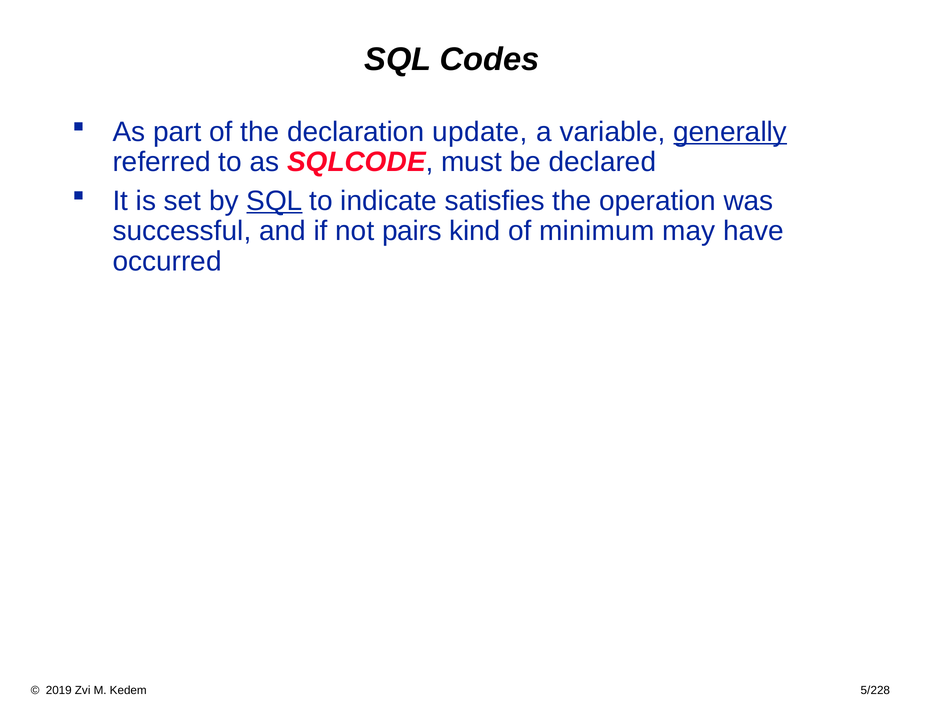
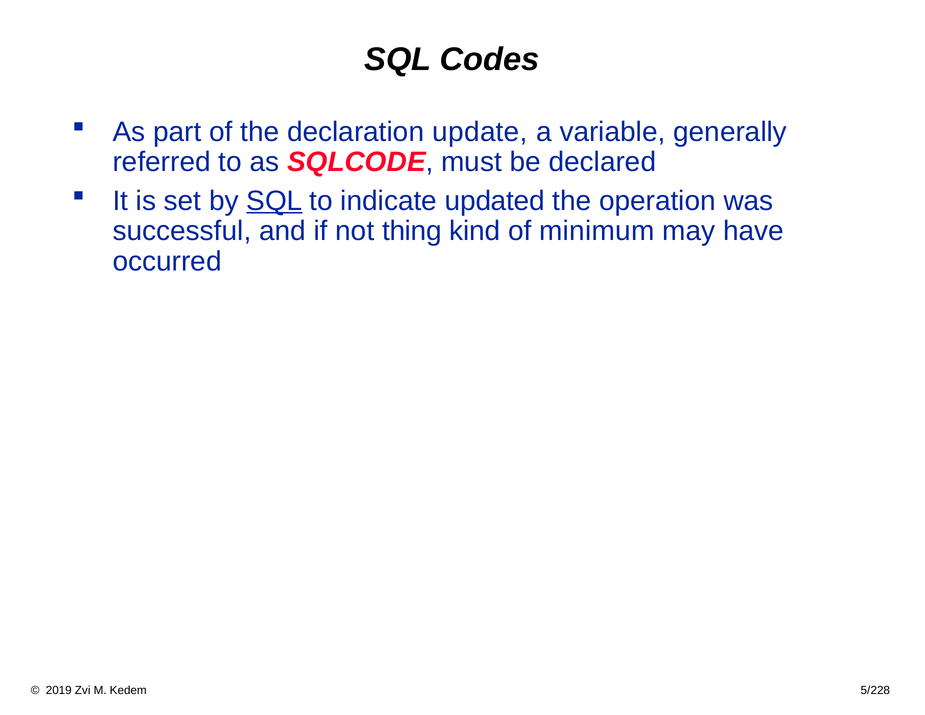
generally underline: present -> none (730, 132)
satisfies: satisfies -> updated (495, 201)
pairs: pairs -> thing (412, 231)
